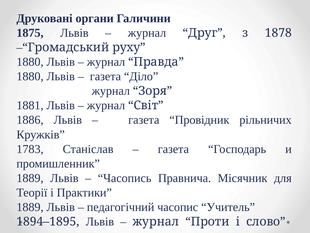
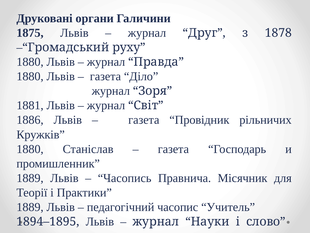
1783: 1783 -> 1880 (30, 149)
Проти: Проти -> Науки (207, 221)
